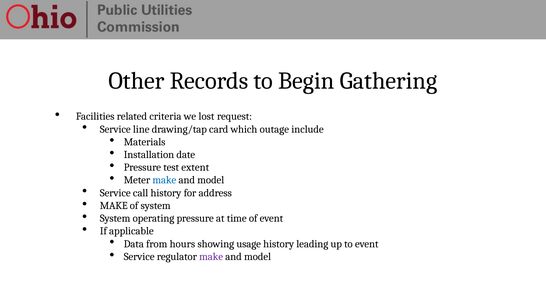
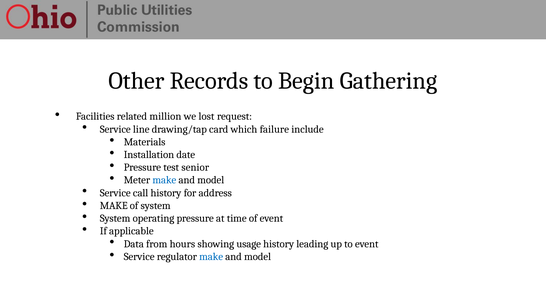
criteria: criteria -> million (165, 116)
outage: outage -> failure (274, 129)
extent: extent -> senior (195, 167)
make colour: purple -> blue (211, 257)
